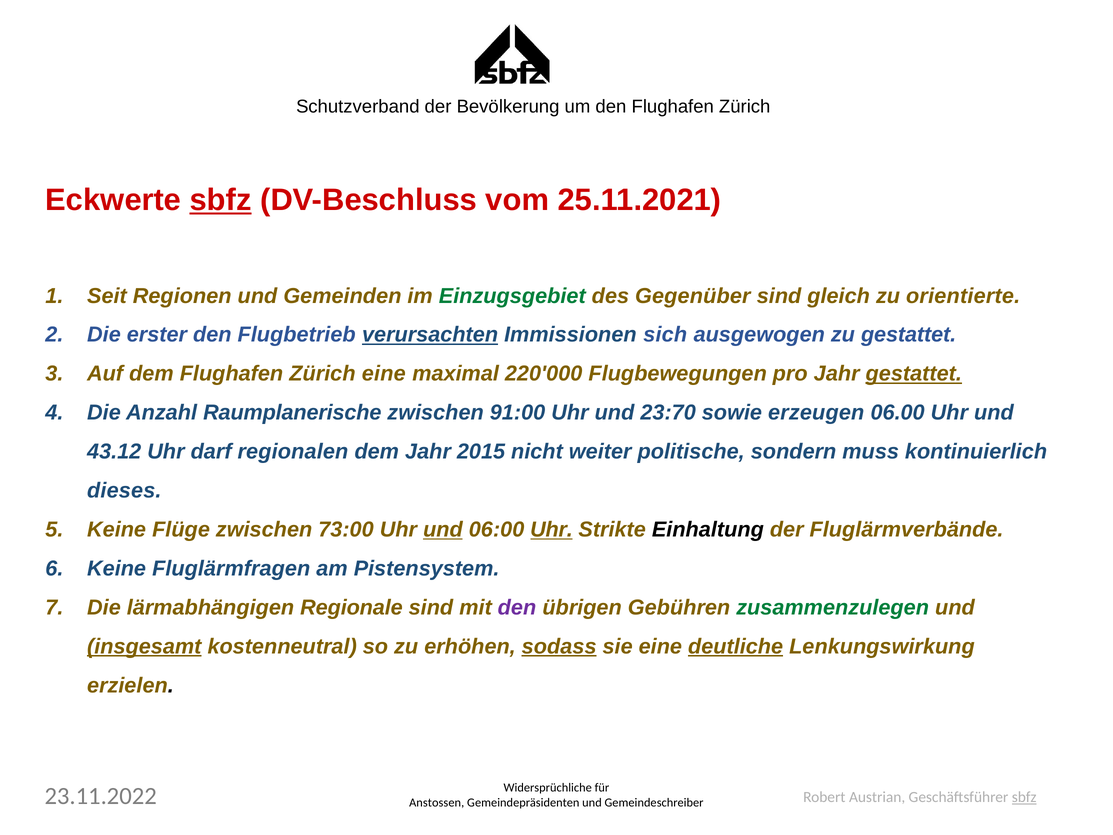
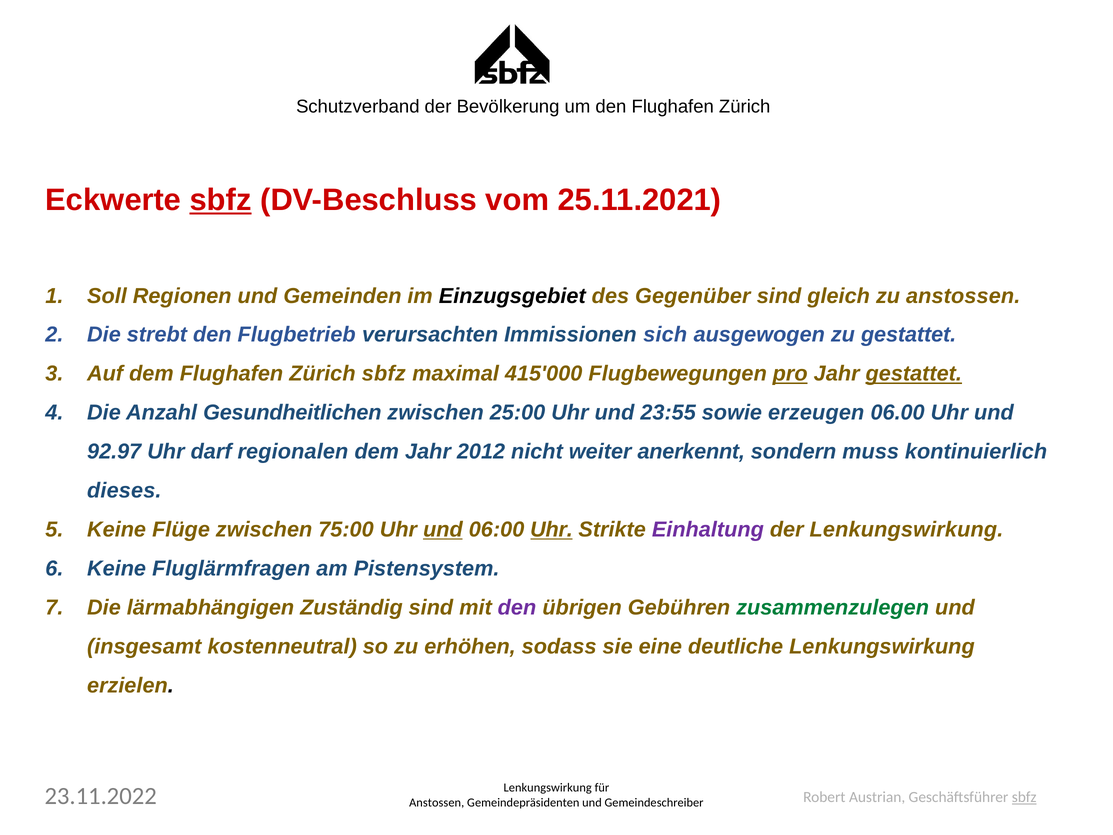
Seit: Seit -> Soll (107, 296)
Einzugsgebiet colour: green -> black (512, 296)
zu orientierte: orientierte -> anstossen (963, 296)
erster: erster -> strebt (157, 335)
verursachten underline: present -> none (430, 335)
Zürich eine: eine -> sbfz (384, 374)
220'000: 220'000 -> 415'000 (544, 374)
pro underline: none -> present (790, 374)
Raumplanerische: Raumplanerische -> Gesundheitlichen (292, 413)
91:00: 91:00 -> 25:00 (518, 413)
23:70: 23:70 -> 23:55 (668, 413)
43.12: 43.12 -> 92.97 (114, 452)
2015: 2015 -> 2012 (481, 452)
politische: politische -> anerkennt (691, 452)
73:00: 73:00 -> 75:00 (346, 530)
Einhaltung colour: black -> purple (708, 530)
der Fluglärmverbände: Fluglärmverbände -> Lenkungswirkung (906, 530)
Regionale: Regionale -> Zuständig (351, 607)
insgesamt underline: present -> none (144, 646)
sodass underline: present -> none (559, 646)
deutliche underline: present -> none (736, 646)
Widersprüchliche: Widersprüchliche -> Lenkungswirkung (548, 787)
